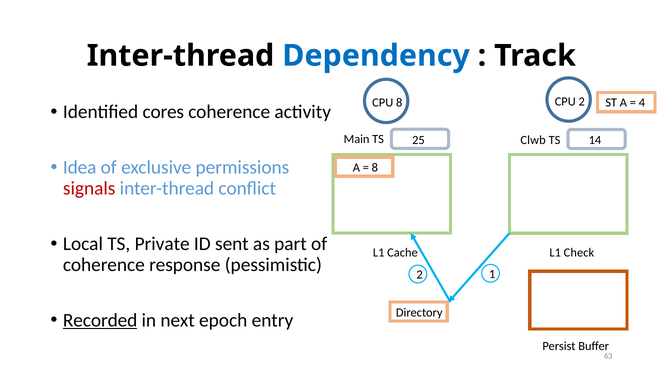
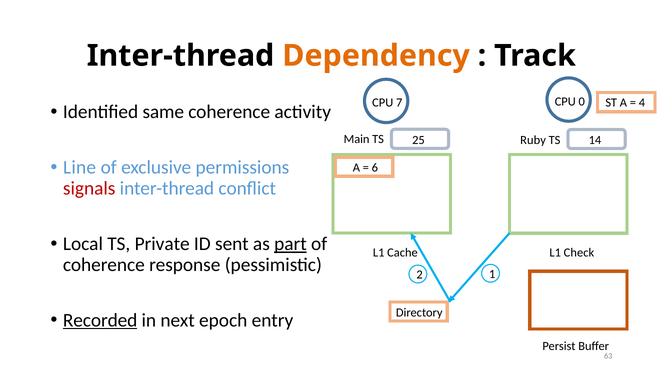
Dependency colour: blue -> orange (376, 56)
CPU 2: 2 -> 0 (582, 101)
CPU 8: 8 -> 7 (399, 103)
cores: cores -> same (163, 112)
Clwb: Clwb -> Ruby (533, 140)
Idea: Idea -> Line (80, 168)
8: 8 -> 6 (375, 167)
part underline: none -> present (290, 244)
